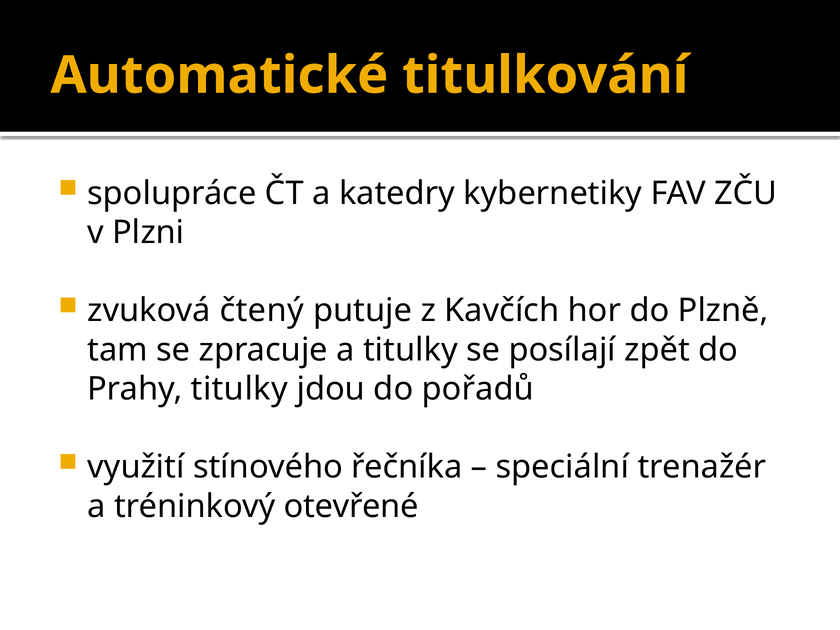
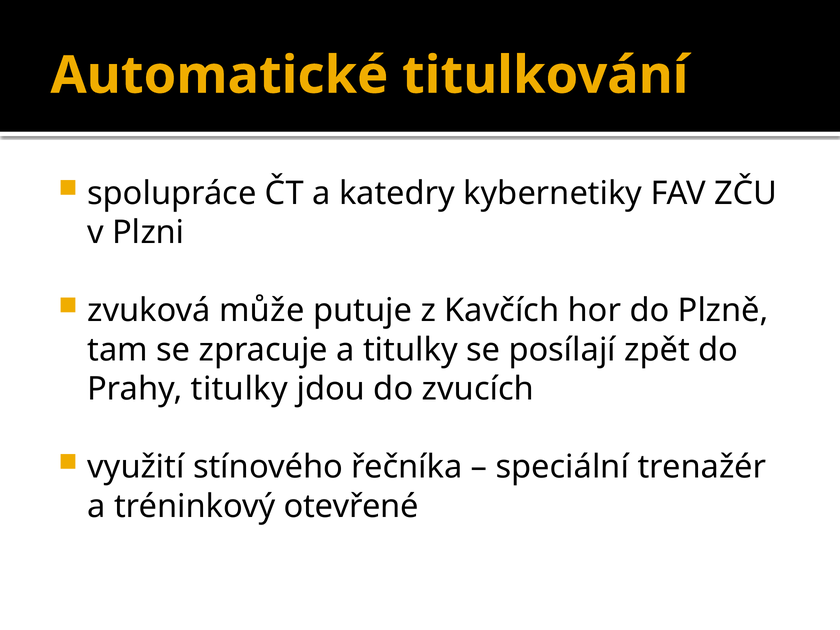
čtený: čtený -> může (262, 311)
pořadů: pořadů -> zvucích (478, 389)
